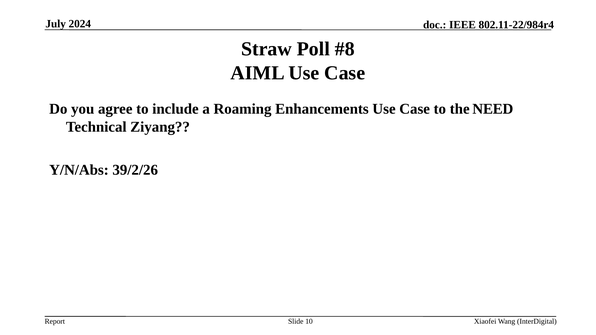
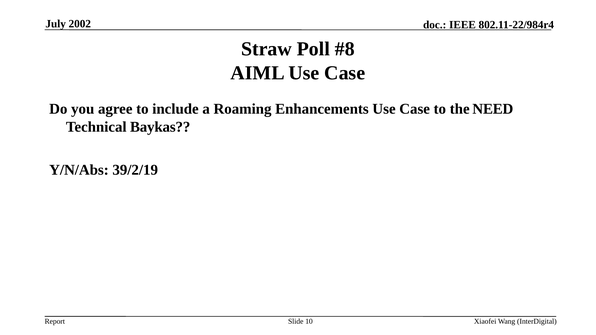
2024: 2024 -> 2002 (80, 24)
Ziyang: Ziyang -> Baykas (160, 127)
39/2/26: 39/2/26 -> 39/2/19 (135, 170)
